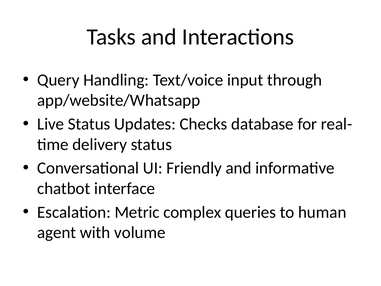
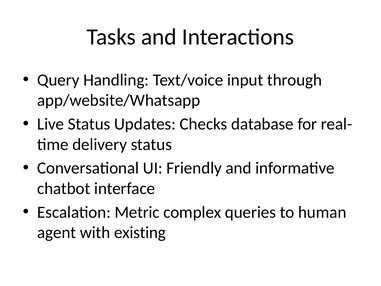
volume: volume -> existing (140, 232)
